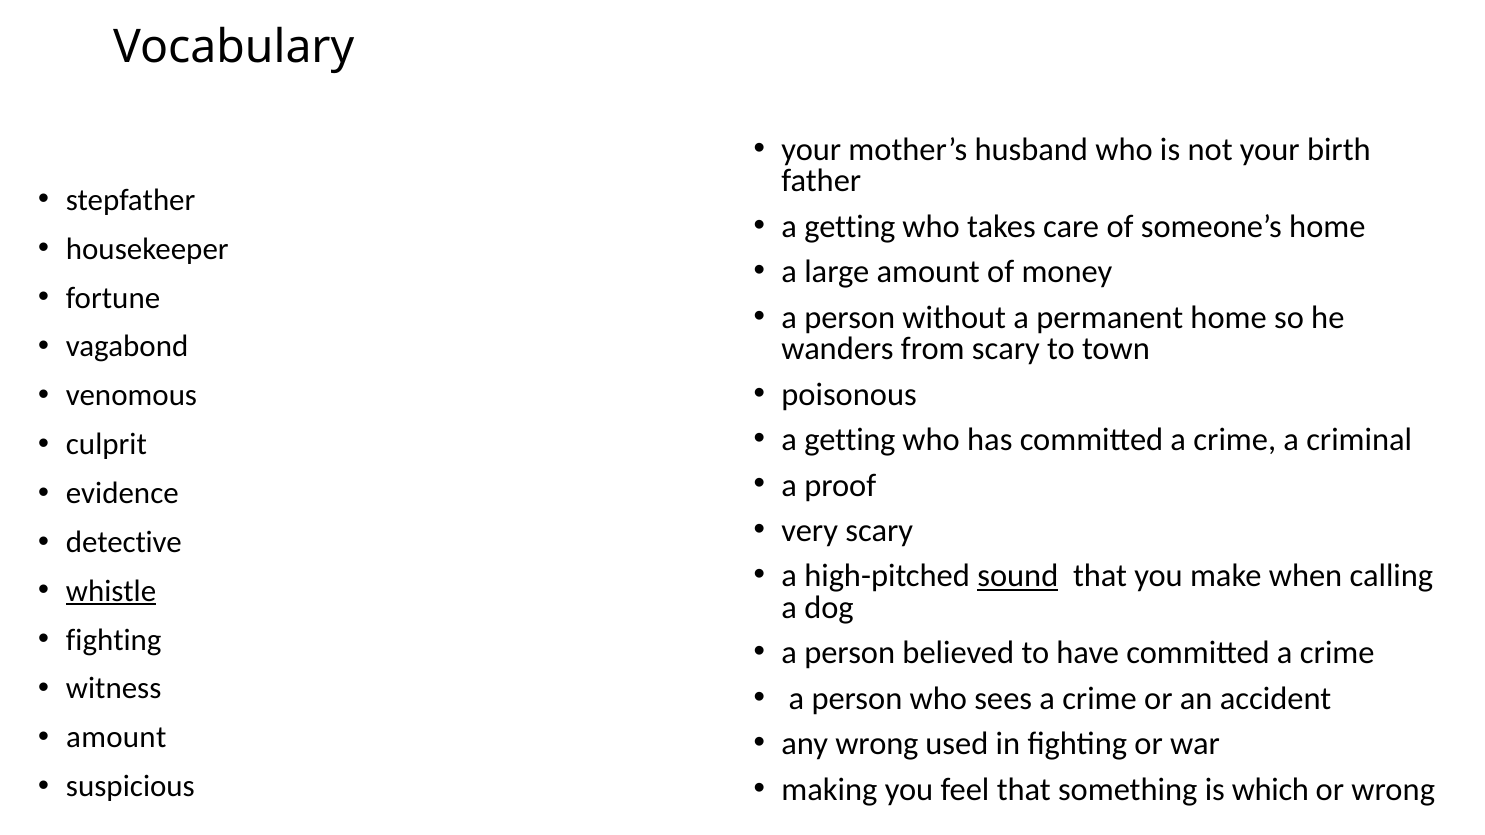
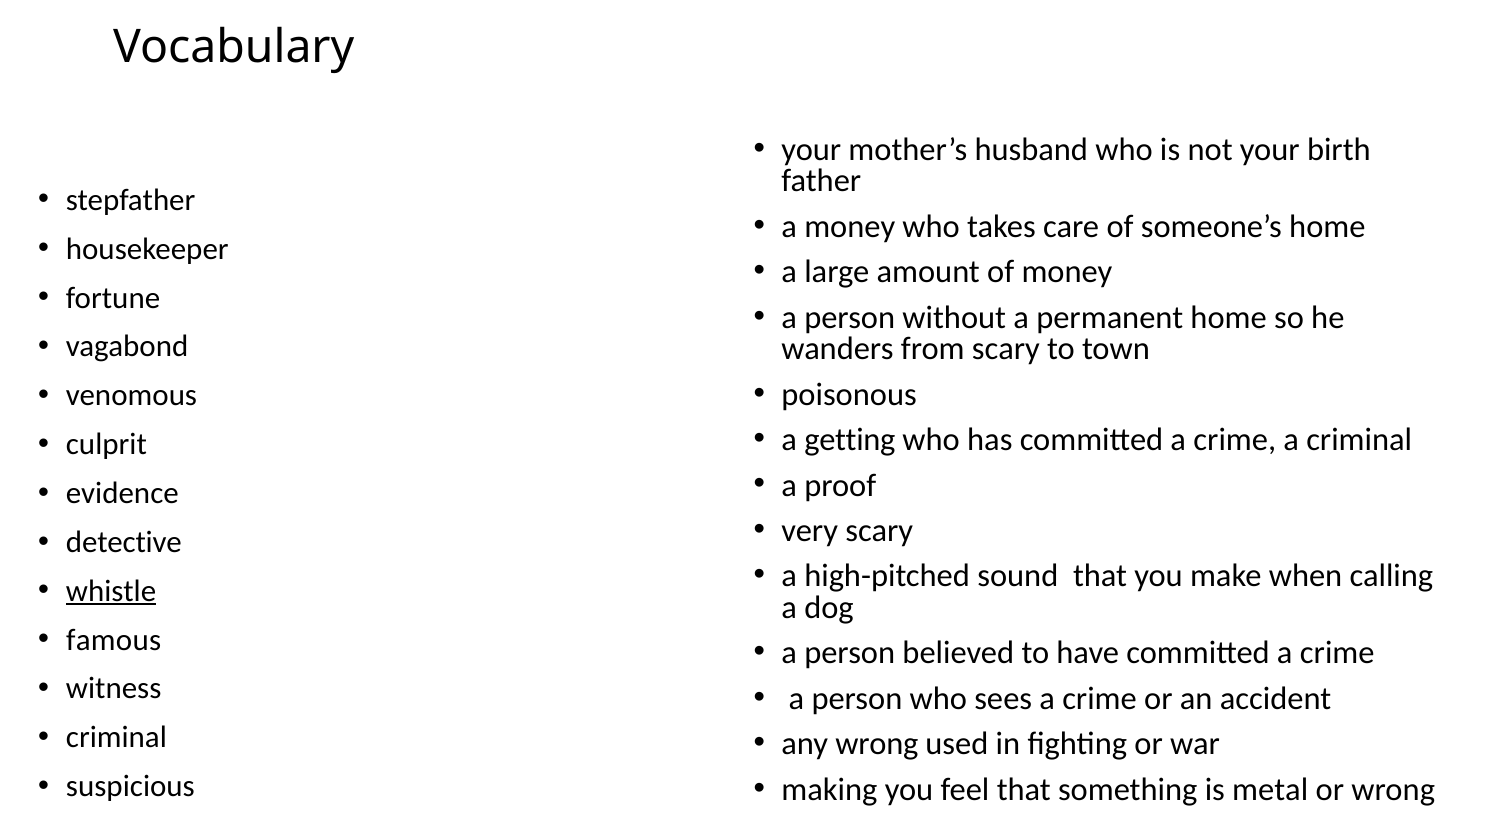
getting: getting -> money (850, 227)
sound underline: present -> none (1018, 576)
fighting: fighting -> famous (114, 640)
amount: amount -> criminal (116, 738)
which: which -> metal (1270, 790)
